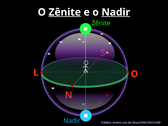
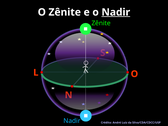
Zênite underline: present -> none (65, 12)
